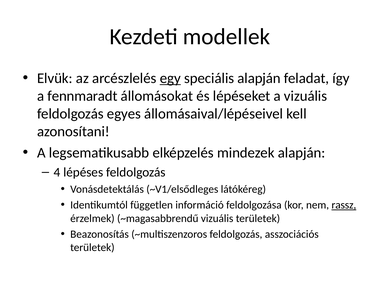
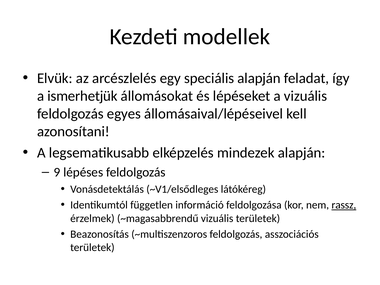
egy underline: present -> none (170, 78)
fennmaradt: fennmaradt -> ismerhetjük (82, 96)
4: 4 -> 9 (57, 172)
